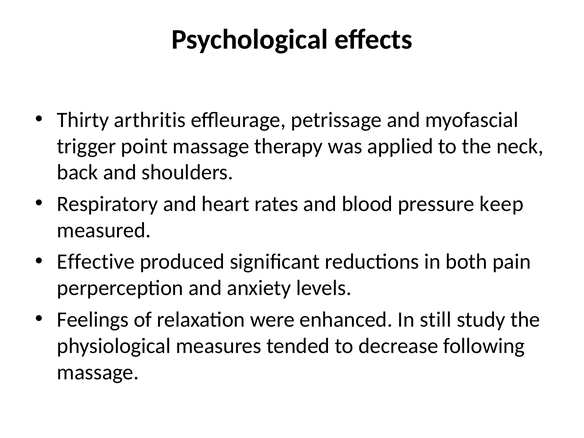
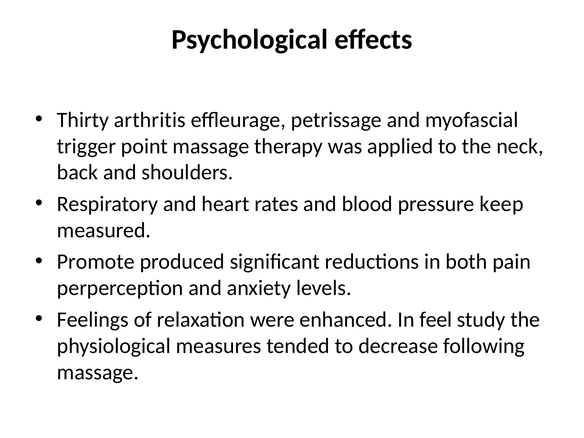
Effective: Effective -> Promote (96, 262)
still: still -> feel (436, 320)
